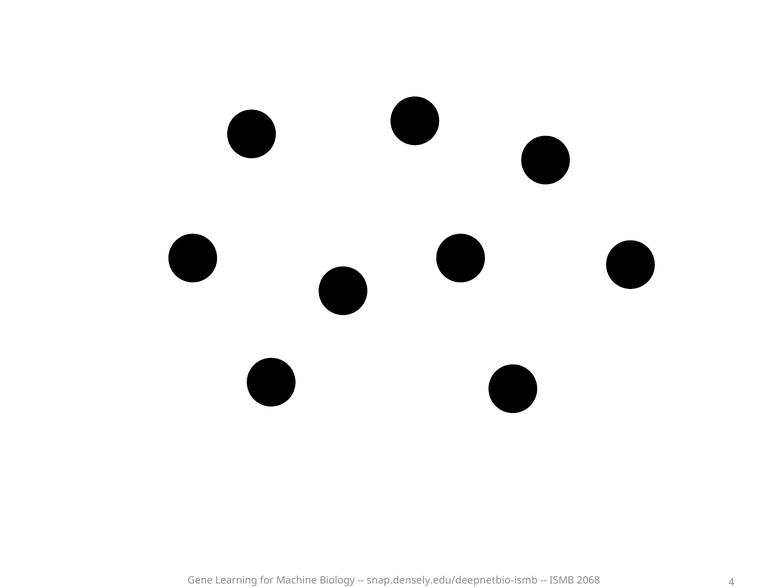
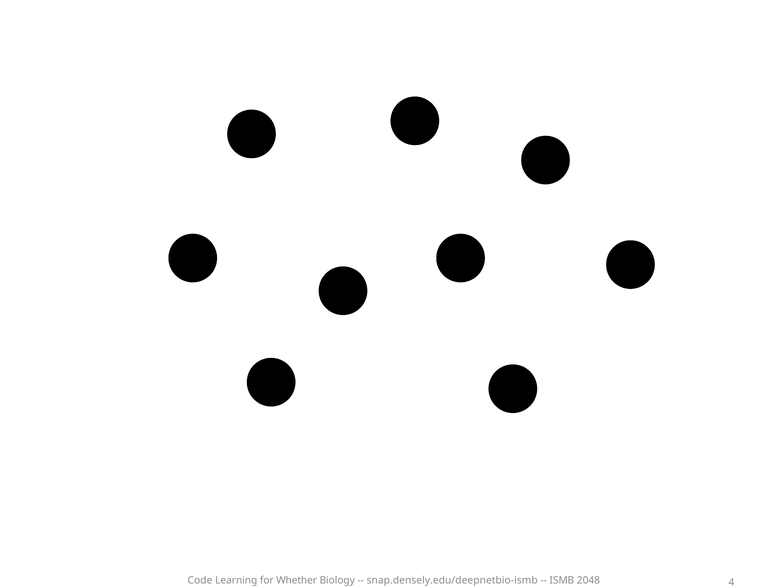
Gene: Gene -> Code (200, 581)
Machine: Machine -> Whether (297, 581)
2068: 2068 -> 2048 (588, 581)
